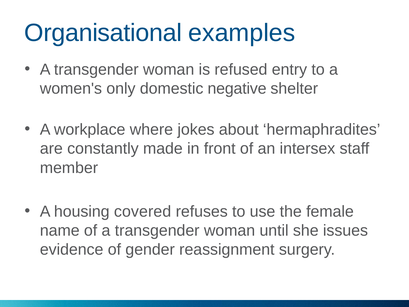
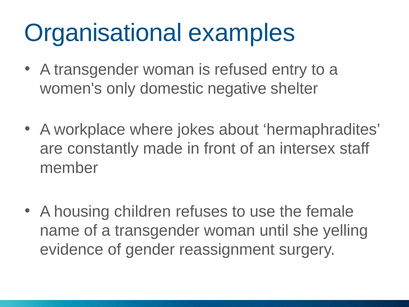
covered: covered -> children (143, 211)
issues: issues -> yelling (345, 230)
